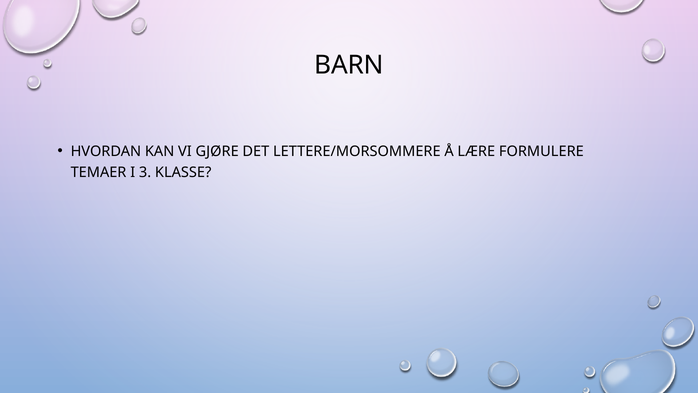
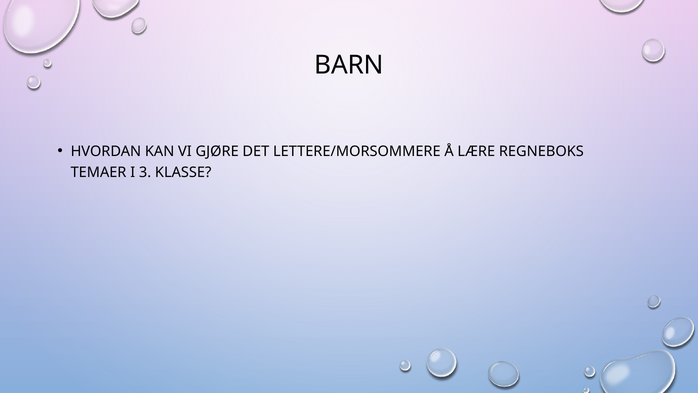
FORMULERE: FORMULERE -> REGNEBOKS (541, 151)
